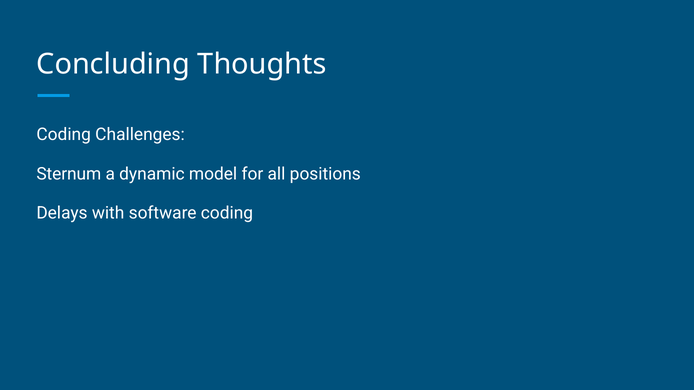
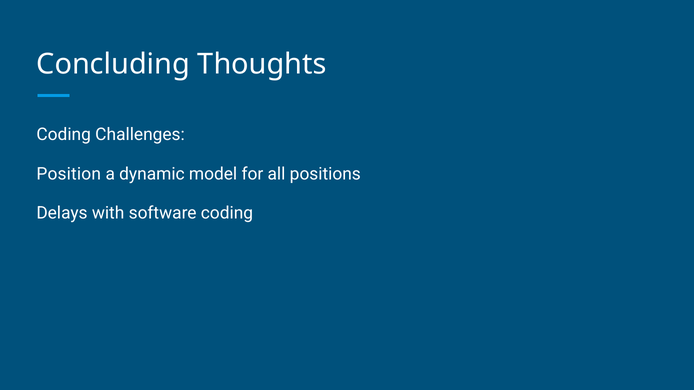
Sternum: Sternum -> Position (69, 174)
